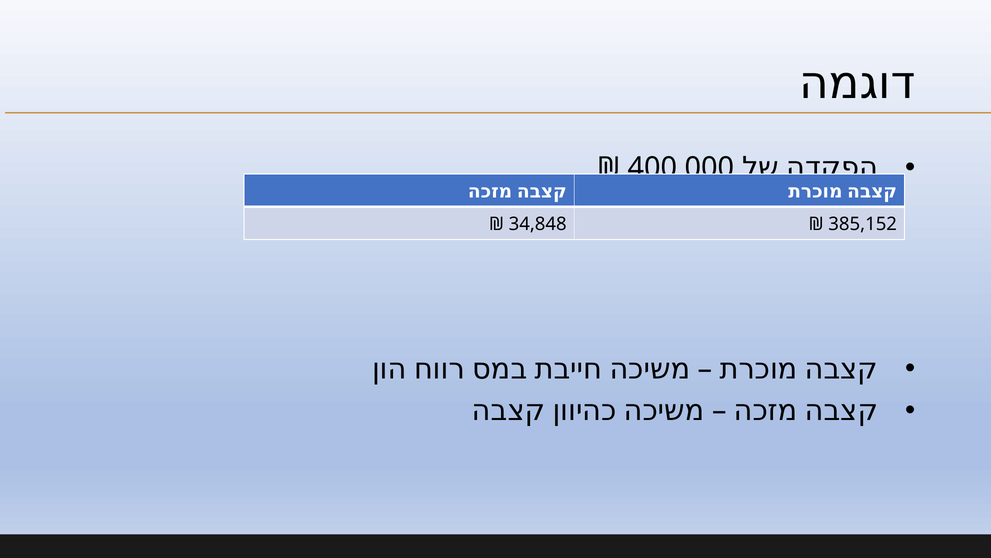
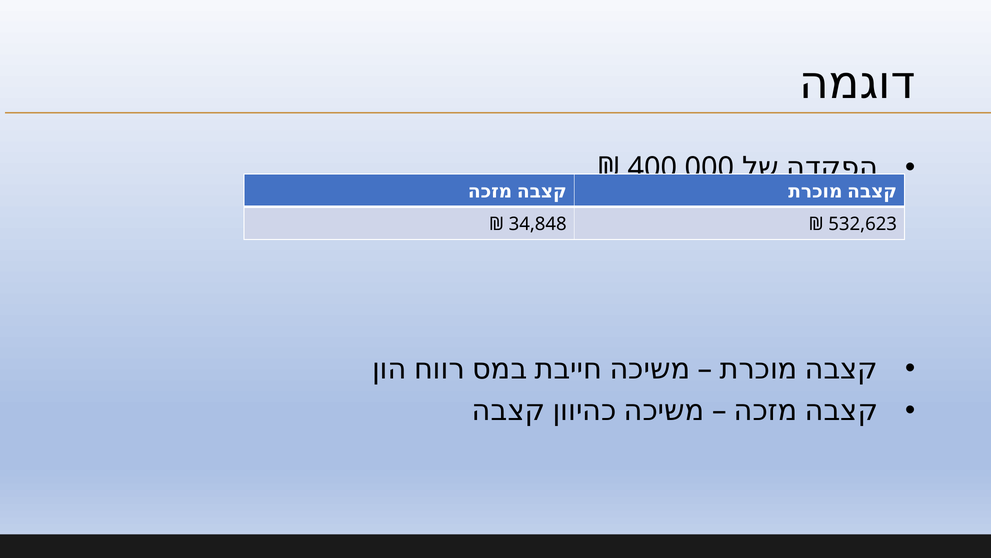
385,152: 385,152 -> 532,623 (863, 224)
